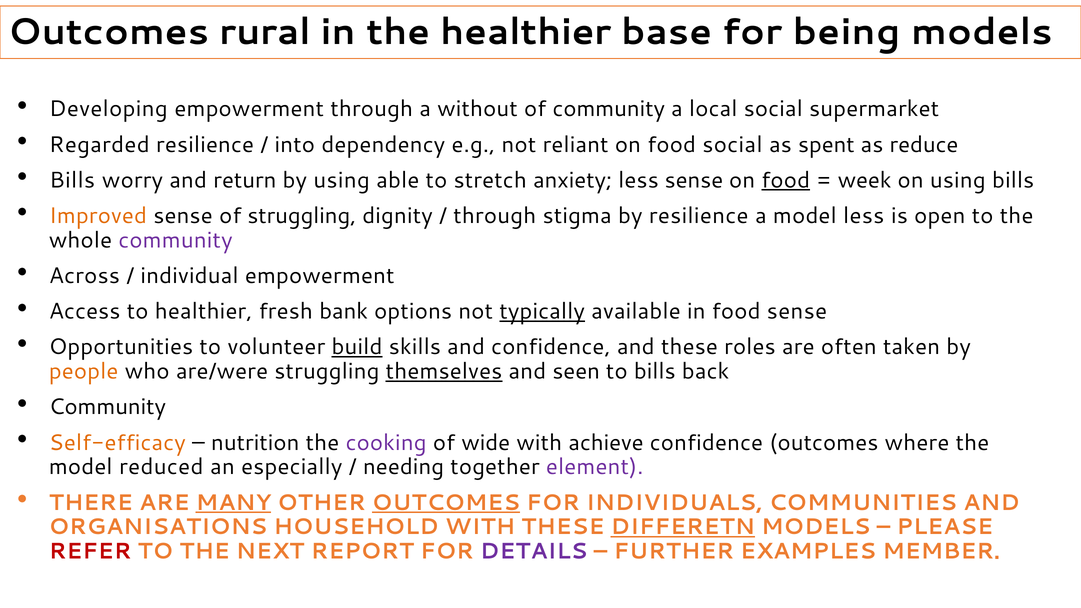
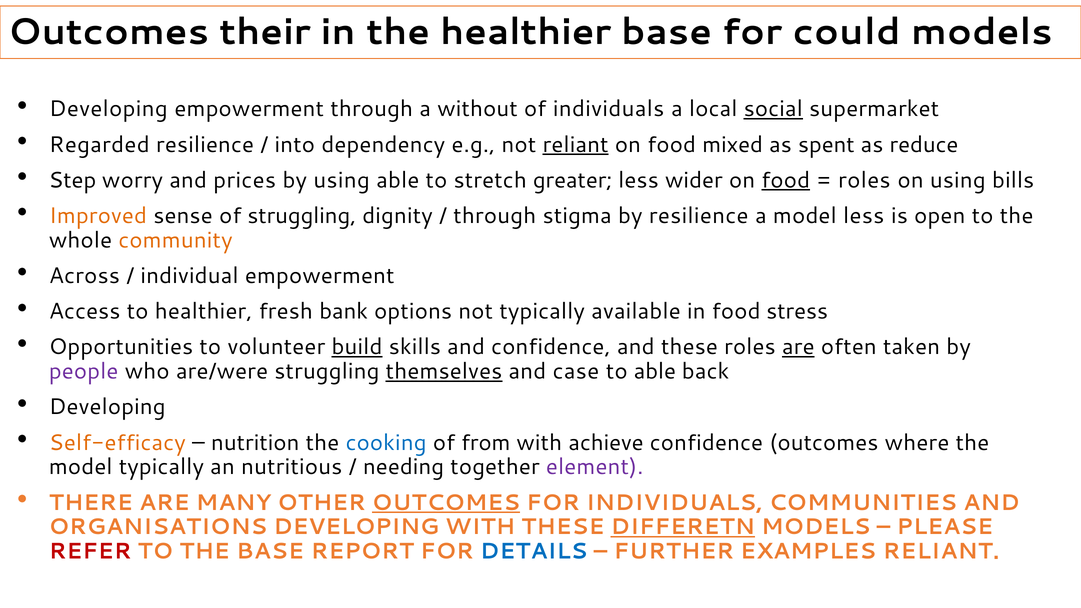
rural: rural -> their (265, 32)
being: being -> could (847, 32)
of community: community -> individuals (609, 109)
social underline: none -> present (773, 109)
reliant underline: none -> present (576, 145)
food social: social -> mixed (733, 145)
Bills: Bills -> Step (72, 180)
return: return -> prices (245, 180)
anxiety: anxiety -> greater (573, 180)
less sense: sense -> wider (694, 180)
week: week -> roles (864, 180)
community colour: purple -> orange (175, 240)
typically underline: present -> none (542, 311)
food sense: sense -> stress (797, 311)
are underline: none -> present (798, 347)
people colour: orange -> purple (84, 371)
seen: seen -> case (576, 371)
to bills: bills -> able (655, 371)
Community: Community -> Developing (107, 407)
cooking colour: purple -> blue (386, 443)
wide: wide -> from (486, 443)
model reduced: reduced -> typically (161, 467)
especially: especially -> nutritious (292, 467)
MANY underline: present -> none (233, 503)
ORGANISATIONS HOUSEHOLD: HOUSEHOLD -> DEVELOPING (356, 527)
THE NEXT: NEXT -> BASE (270, 551)
DETAILS colour: purple -> blue (534, 551)
EXAMPLES MEMBER: MEMBER -> RELIANT (941, 551)
